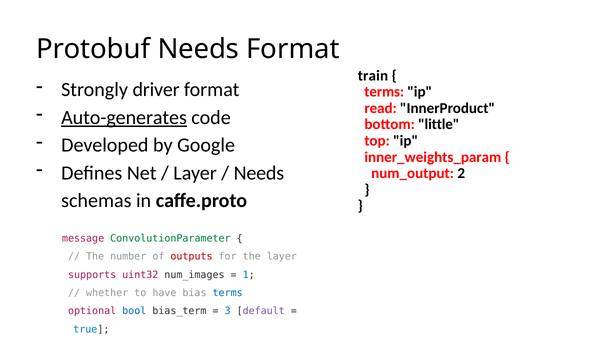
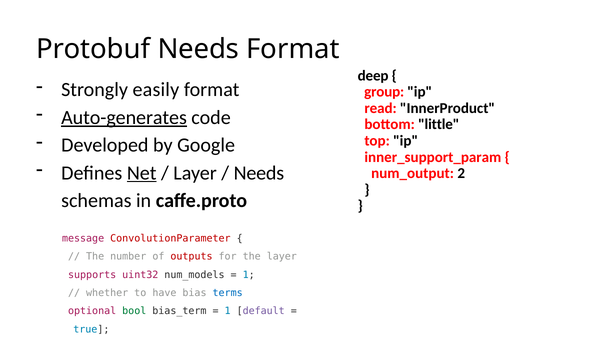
train: train -> deep (373, 76)
driver: driver -> easily (156, 90)
terms: terms -> group (384, 92)
inner_weights_param: inner_weights_param -> inner_support_param (433, 157)
Net underline: none -> present (142, 173)
ConvolutionParameter colour: green -> red (170, 238)
num_images: num_images -> num_models (194, 274)
bool colour: blue -> green (134, 311)
3: 3 -> 1 (228, 311)
